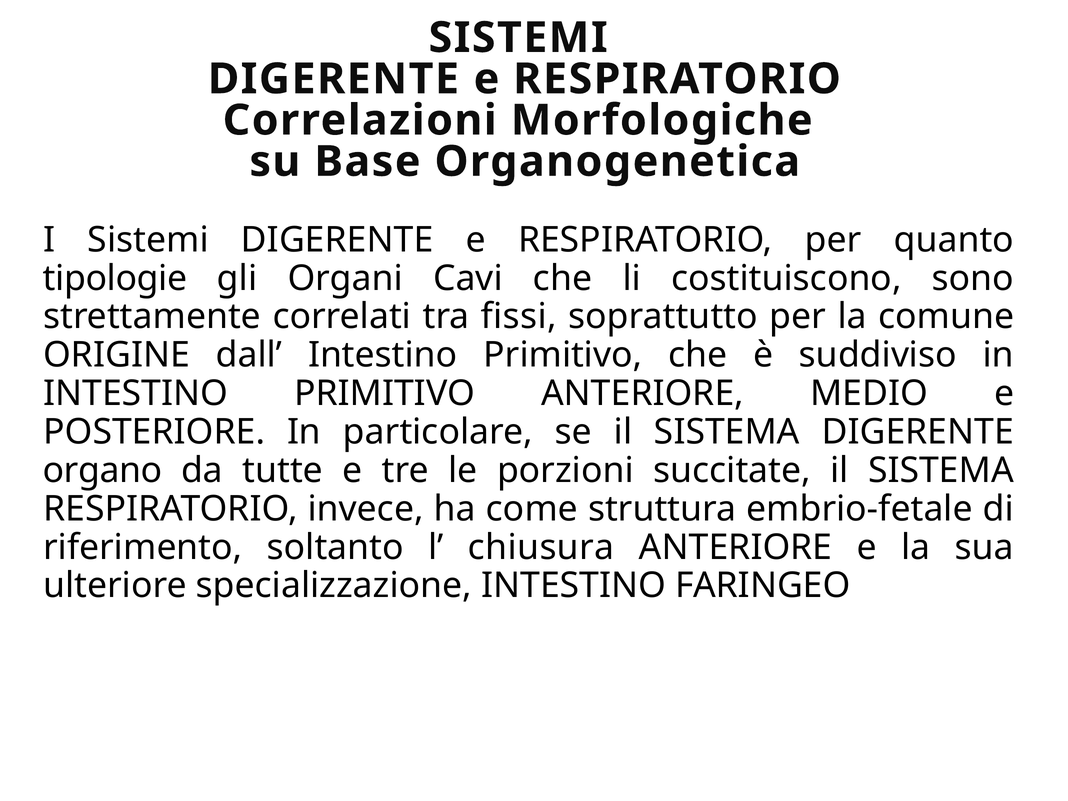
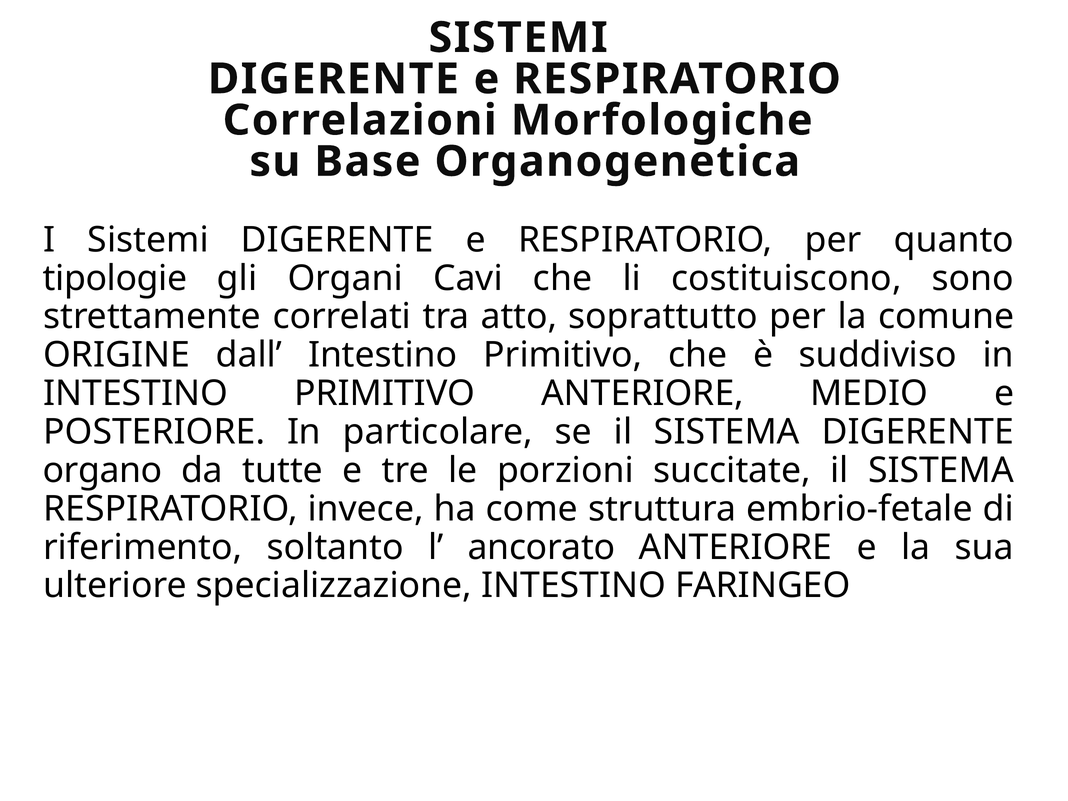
fissi: fissi -> atto (519, 317)
chiusura: chiusura -> ancorato (541, 547)
